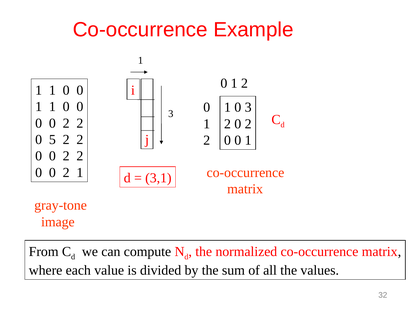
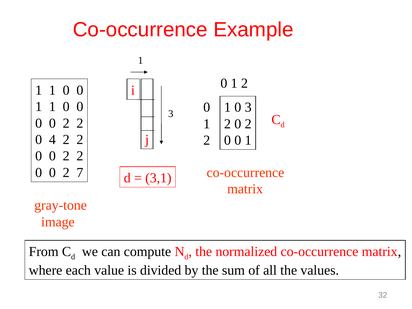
5: 5 -> 4 (52, 140)
0 2 1: 1 -> 7 (80, 173)
